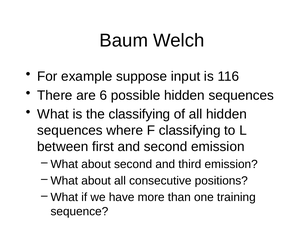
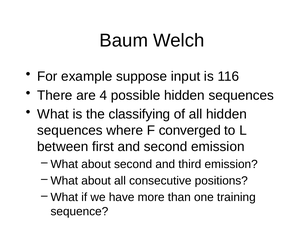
6: 6 -> 4 (103, 95)
F classifying: classifying -> converged (190, 130)
